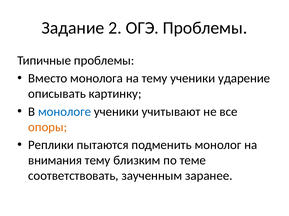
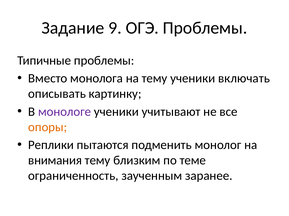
2: 2 -> 9 (115, 28)
ударение: ударение -> включать (244, 79)
монологе colour: blue -> purple (65, 112)
соответствовать: соответствовать -> ограниченность (73, 176)
